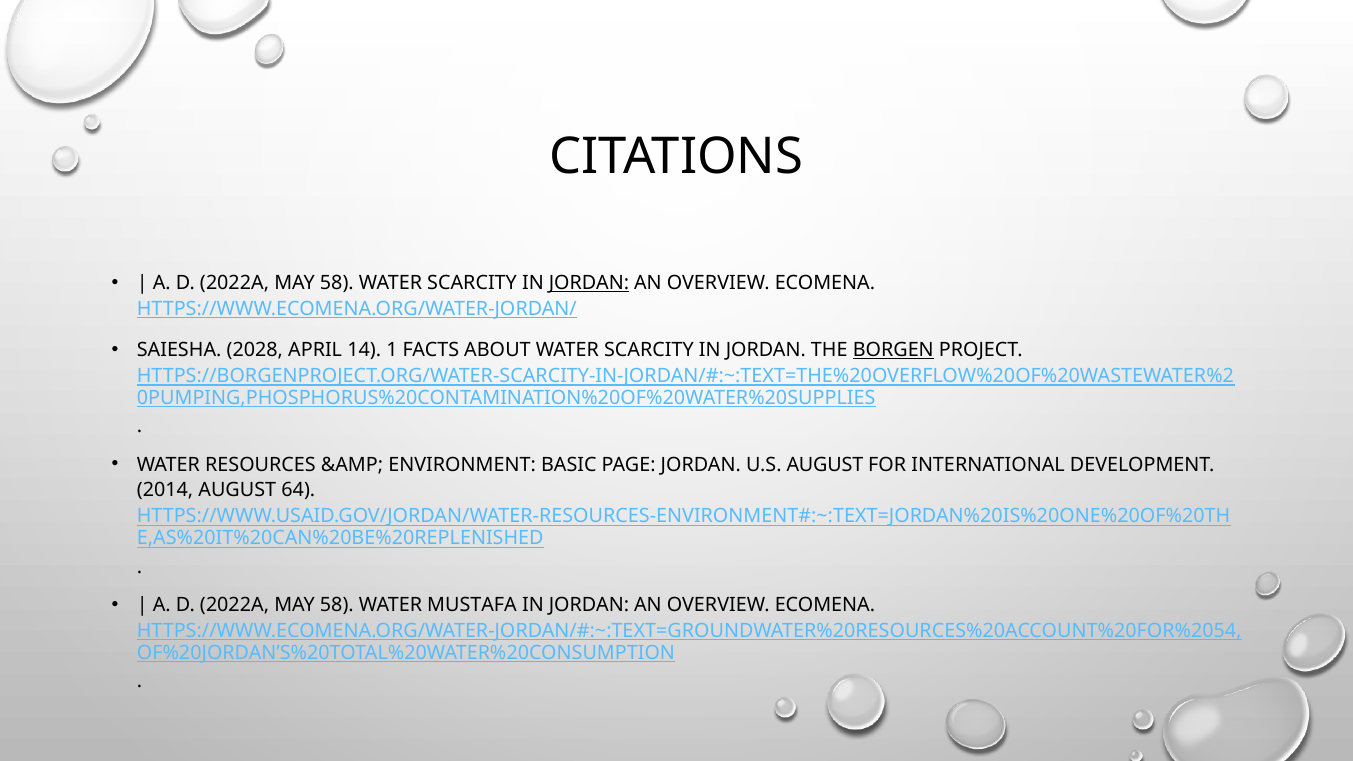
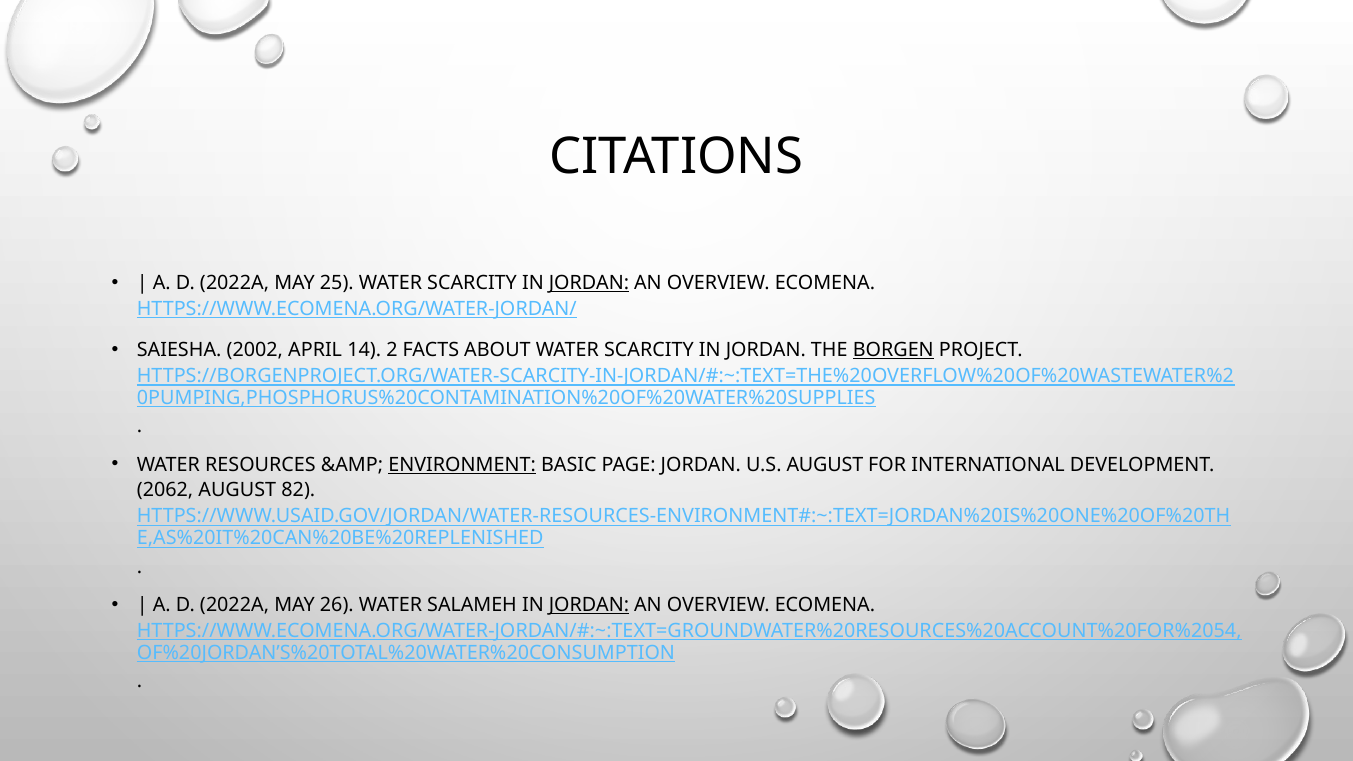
58: 58 -> 25 (337, 283)
2028: 2028 -> 2002 (255, 350)
1: 1 -> 2 (392, 350)
ENVIRONMENT underline: none -> present (462, 465)
2014: 2014 -> 2062 (165, 490)
64: 64 -> 82 (298, 490)
58: 58 -> 26 (337, 605)
MUSTAFA: MUSTAFA -> SALAMEH (472, 605)
JORDAN underline: none -> present (589, 605)
